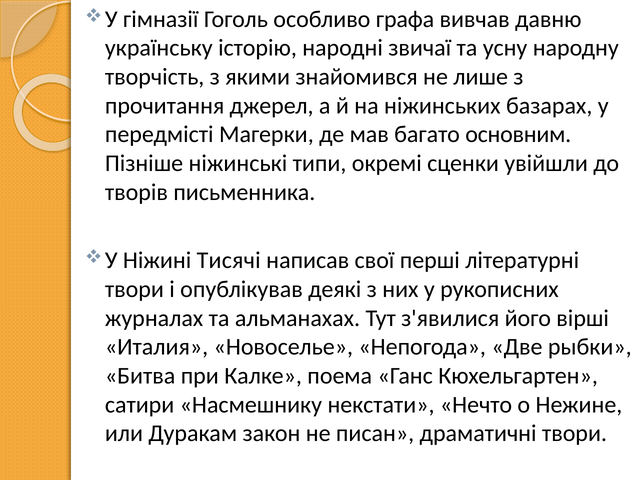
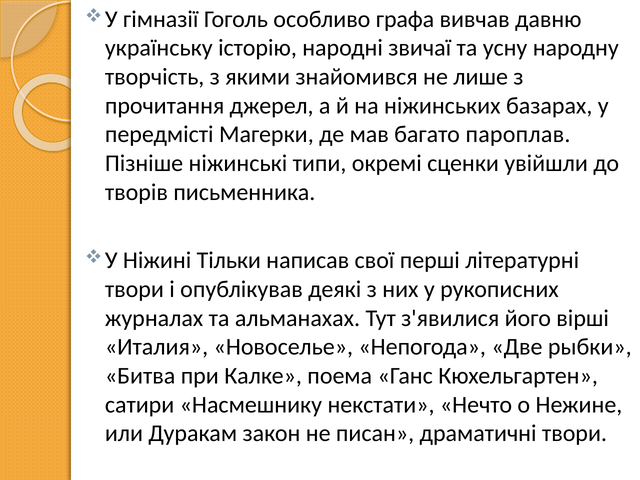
основним: основним -> пароплав (518, 135)
Тисячі: Тисячі -> Тільки (229, 261)
